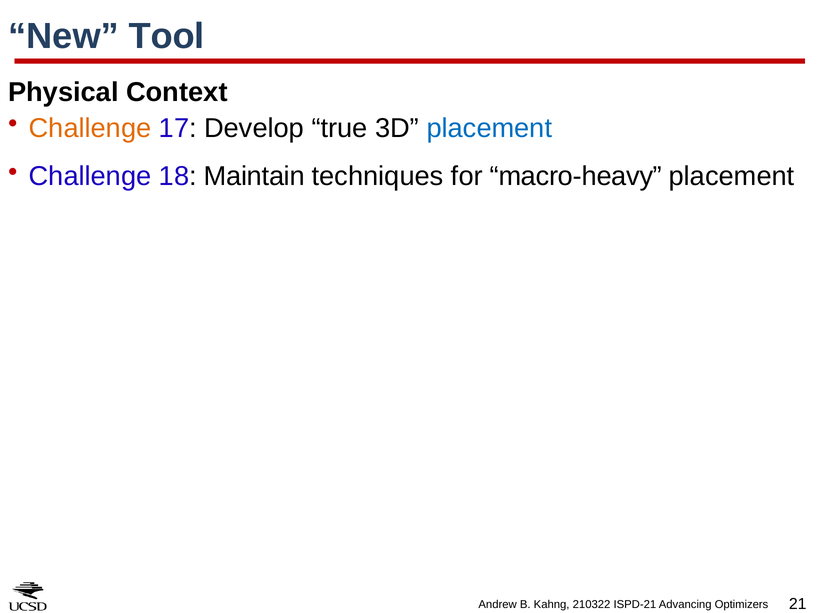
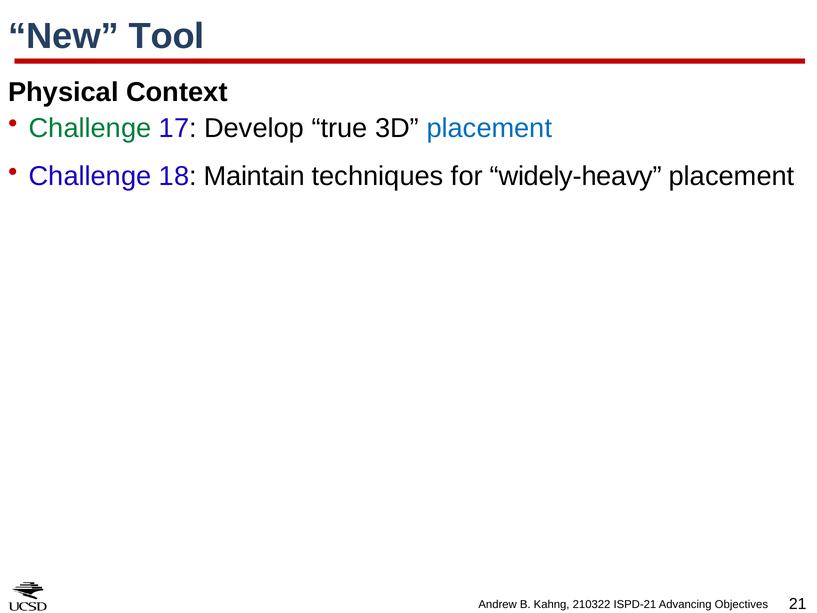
Challenge colour: orange -> green (90, 128)
macro-heavy: macro-heavy -> widely-heavy (576, 176)
Optimizers: Optimizers -> Objectives (741, 604)
